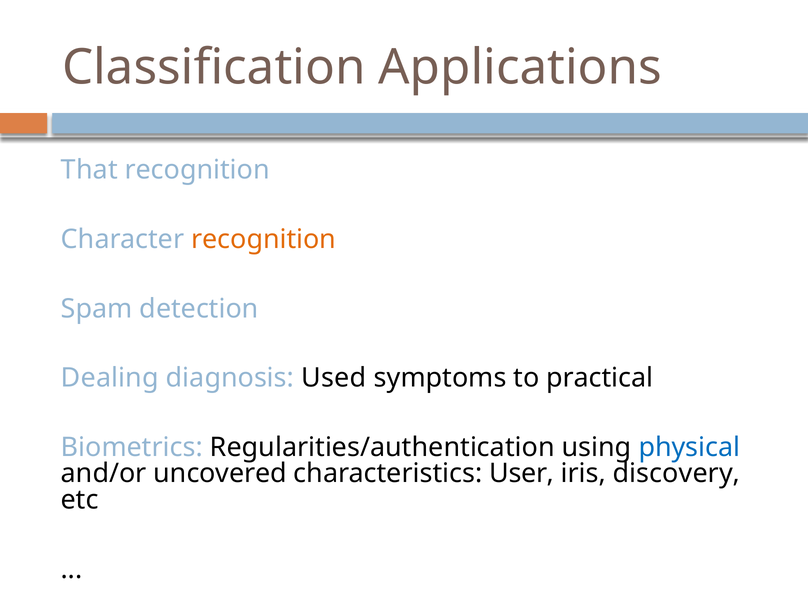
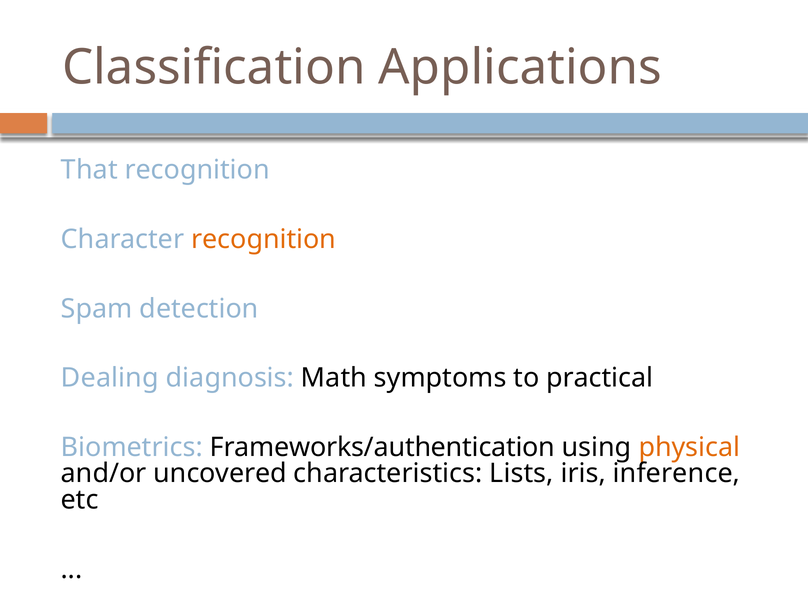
Used: Used -> Math (334, 378)
Regularities/authentication: Regularities/authentication -> Frameworks/authentication (382, 447)
physical colour: blue -> orange (689, 447)
User: User -> Lists (521, 474)
discovery: discovery -> inference (676, 474)
